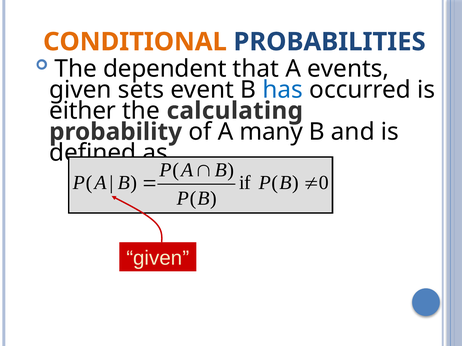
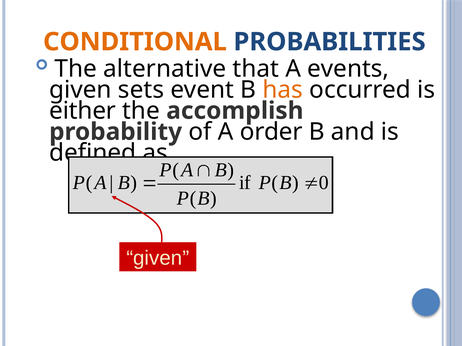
dependent: dependent -> alternative (165, 69)
has colour: blue -> orange (283, 90)
calculating: calculating -> accomplish (235, 111)
many: many -> order (271, 132)
